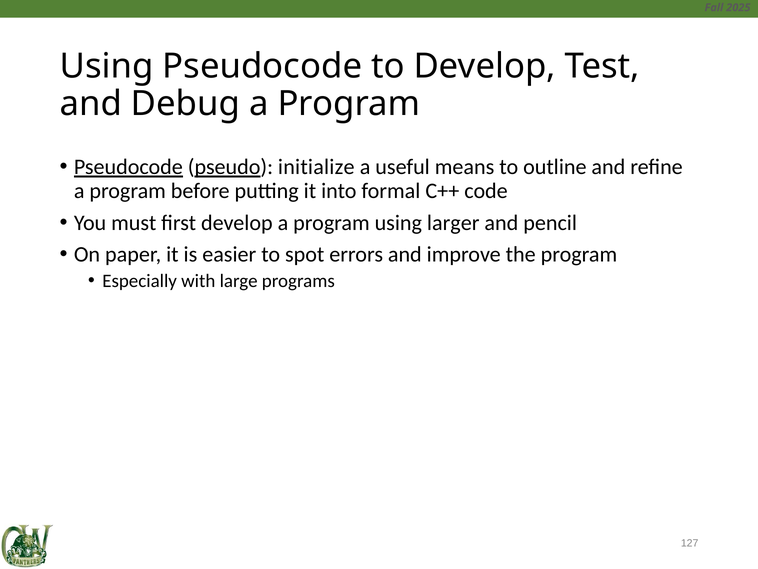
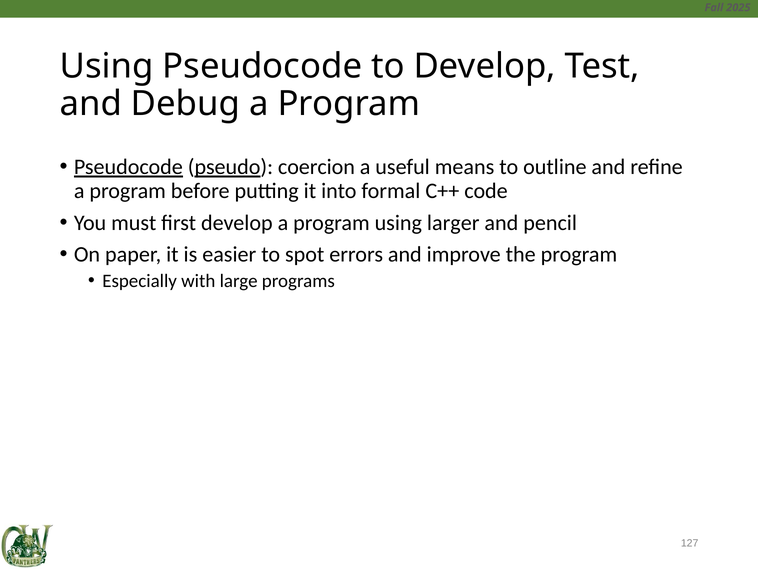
initialize: initialize -> coercion (316, 167)
